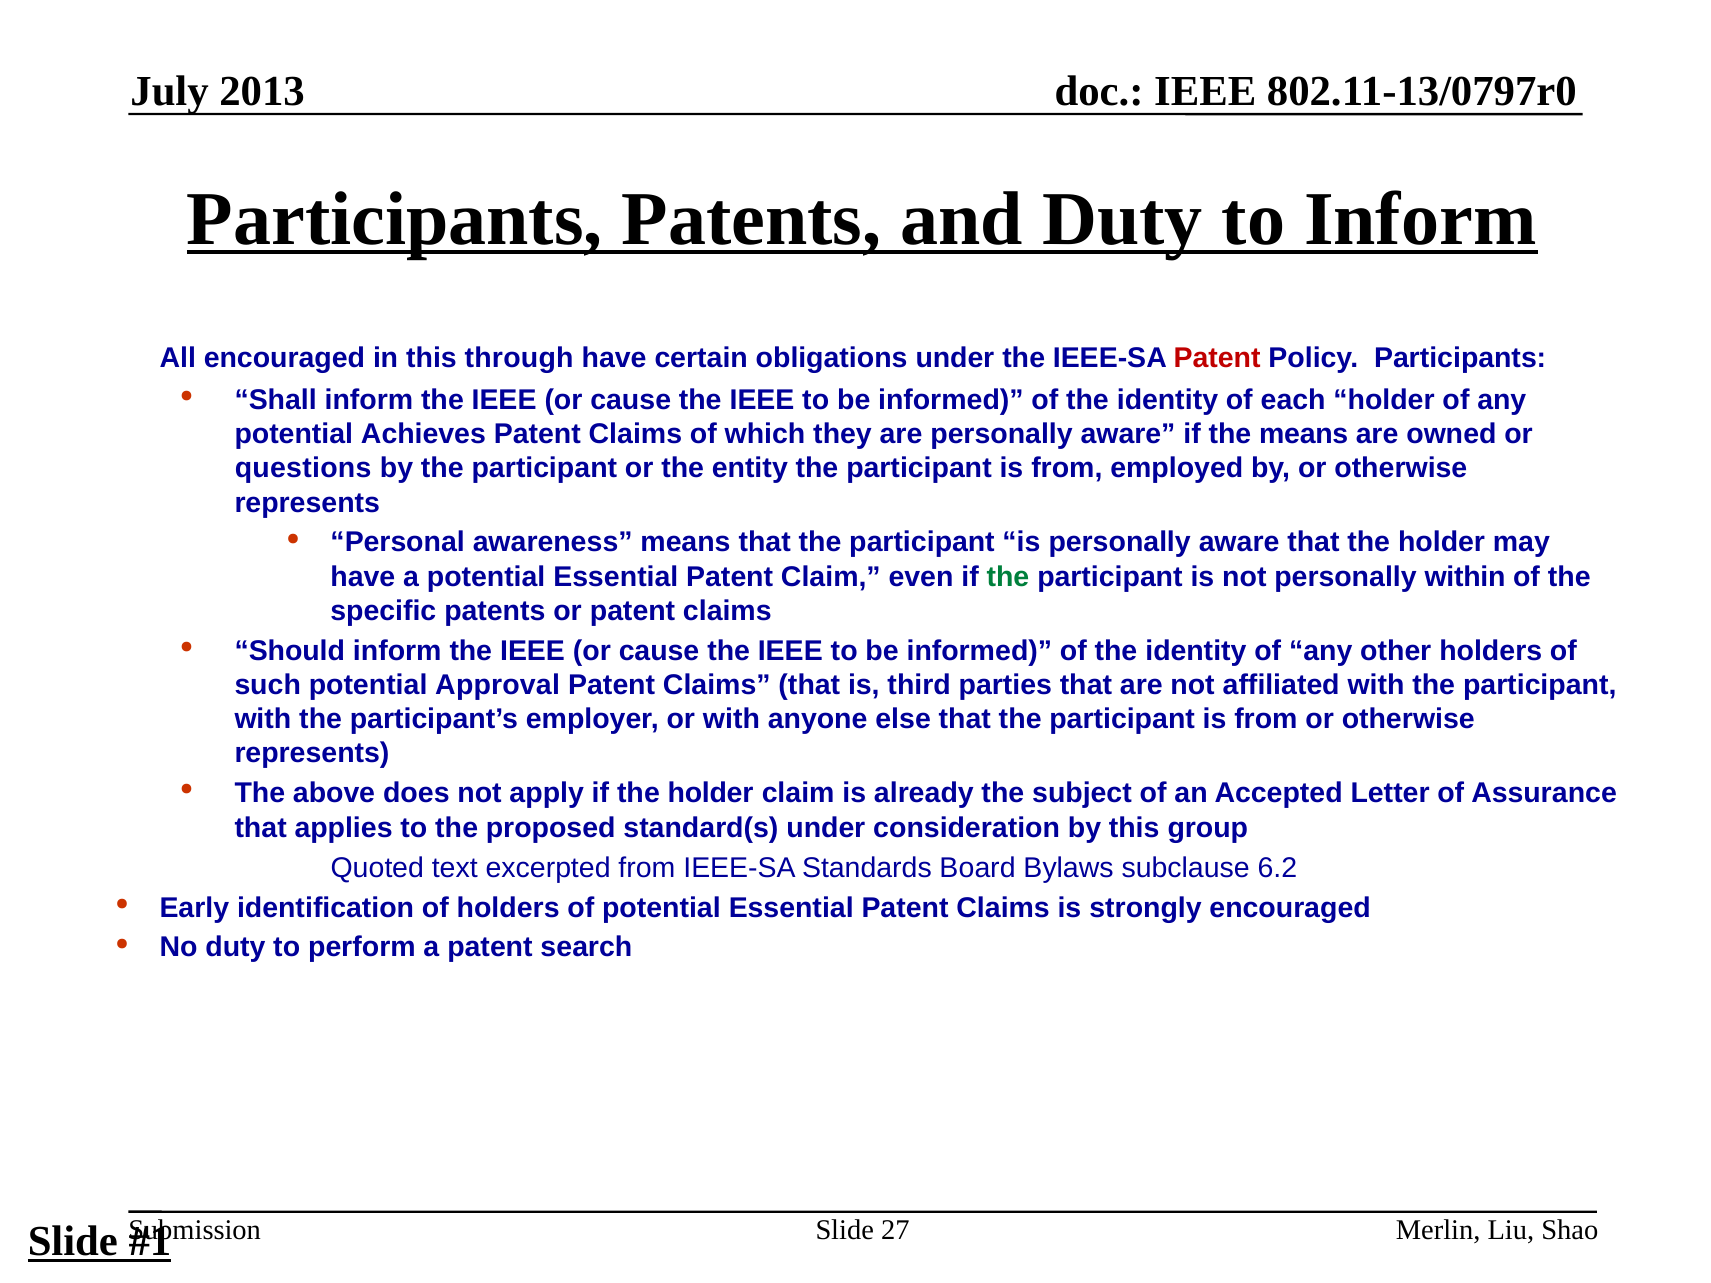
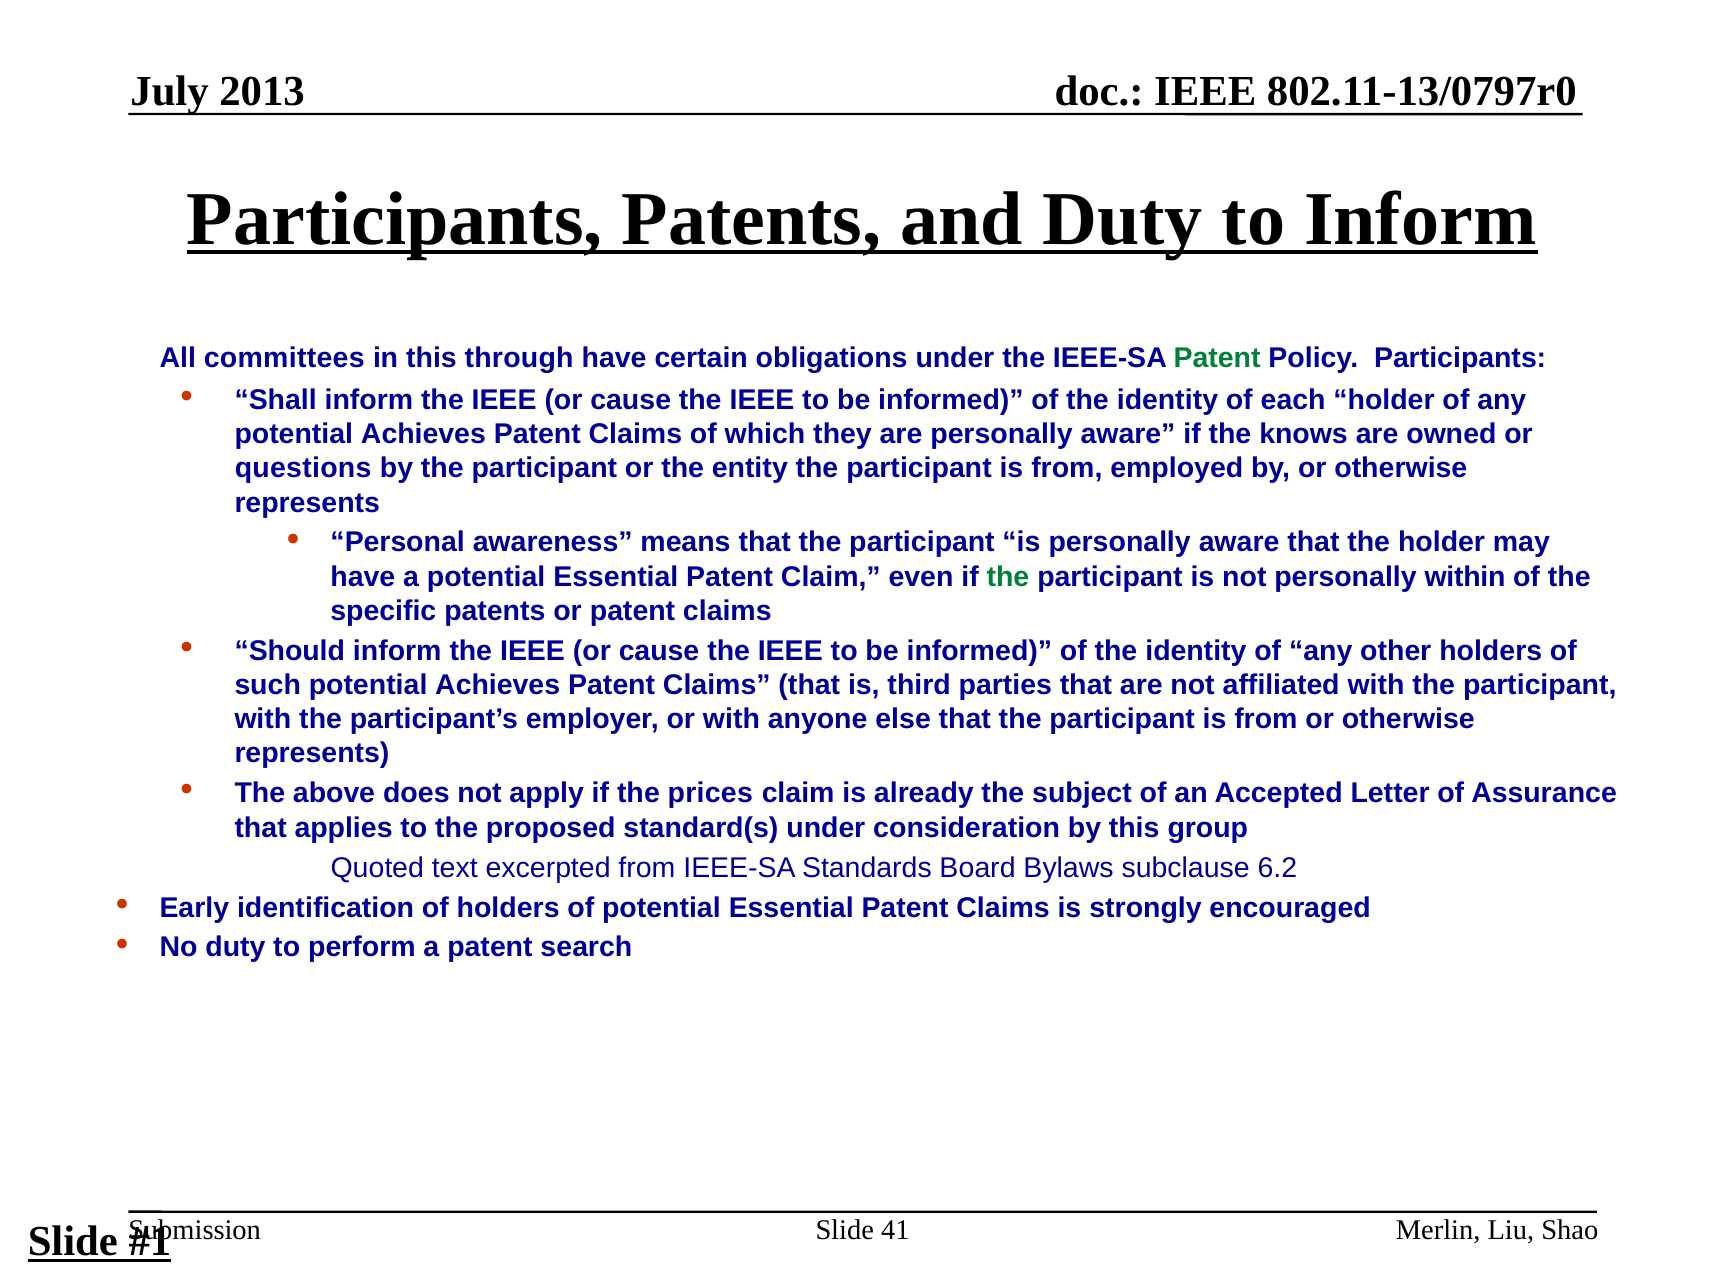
All encouraged: encouraged -> committees (284, 358)
Patent colour: red -> green (1217, 358)
the means: means -> knows (1304, 434)
such potential Approval: Approval -> Achieves (498, 685)
if the holder: holder -> prices (710, 794)
27: 27 -> 41 (895, 1231)
